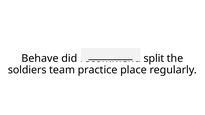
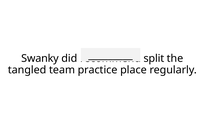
Behave: Behave -> Swanky (40, 59)
soldiers: soldiers -> tangled (27, 70)
